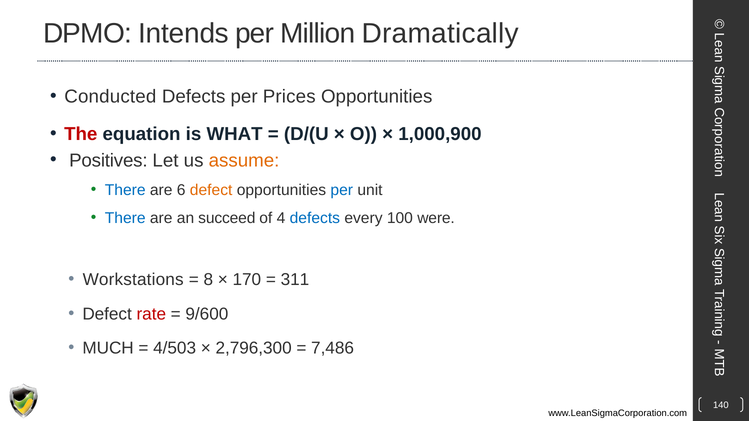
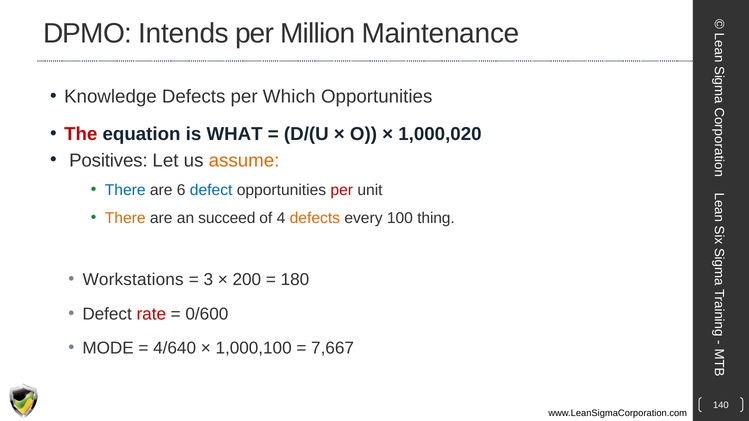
Dramatically: Dramatically -> Maintenance (441, 33)
Conducted: Conducted -> Knowledge (110, 97)
Prices: Prices -> Which (289, 97)
1,000,900: 1,000,900 -> 1,000,020 (440, 134)
defect colour: orange -> blue (211, 190)
per colour: blue -> red (342, 190)
There colour: blue -> orange (125, 218)
defects colour: blue -> orange (315, 218)
were: were -> thing (436, 218)
8: 8 -> 3 (208, 280)
170: 170 -> 200 (247, 280)
311: 311 -> 180 (295, 280)
9/600: 9/600 -> 0/600 (207, 314)
MUCH: MUCH -> MODE (108, 348)
4/503: 4/503 -> 4/640 (175, 348)
2,796,300: 2,796,300 -> 1,000,100 (254, 348)
7,486: 7,486 -> 7,667 (333, 348)
